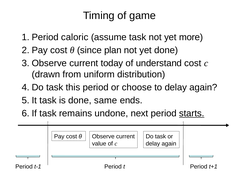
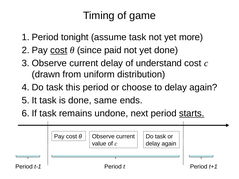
caloric: caloric -> tonight (75, 37)
cost underline: none -> present (59, 50)
plan: plan -> paid (113, 50)
current today: today -> delay (112, 63)
